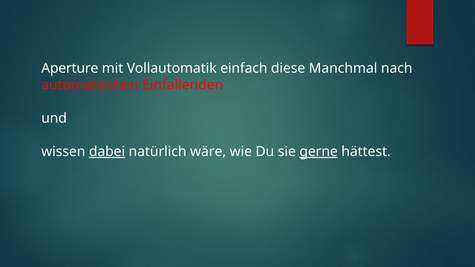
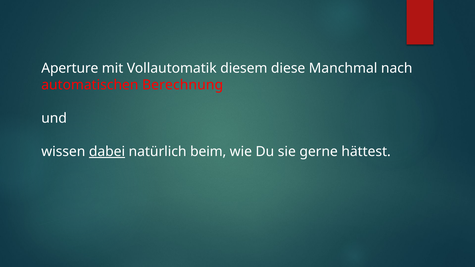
einfach: einfach -> diesem (244, 68)
Einfallenden: Einfallenden -> Berechnung (183, 85)
wäre: wäre -> beim (208, 152)
gerne underline: present -> none (319, 152)
